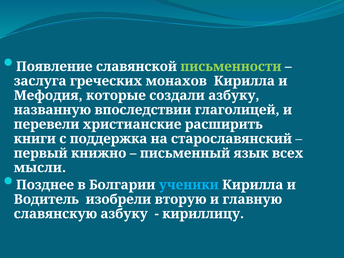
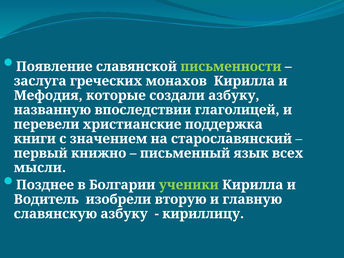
расширить: расширить -> поддержка (224, 124)
поддержка: поддержка -> значением (108, 139)
ученики colour: light blue -> light green (189, 185)
